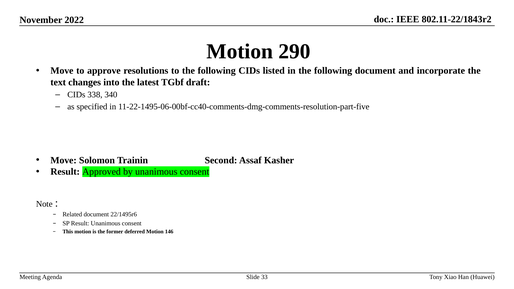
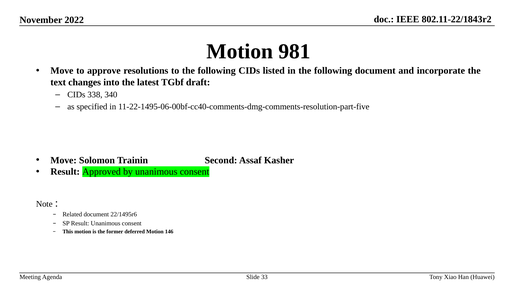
290: 290 -> 981 (294, 52)
